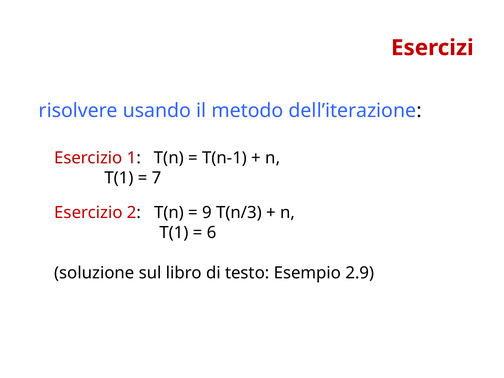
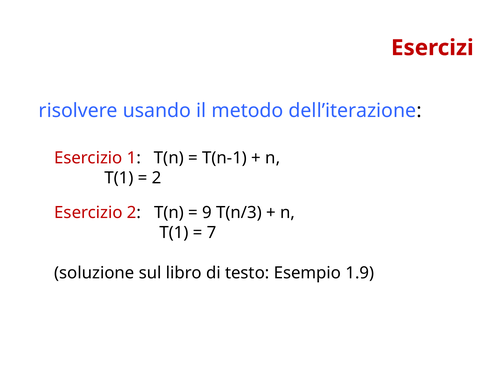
7: 7 -> 2 (157, 178)
6: 6 -> 7 (212, 233)
2.9: 2.9 -> 1.9 (360, 273)
